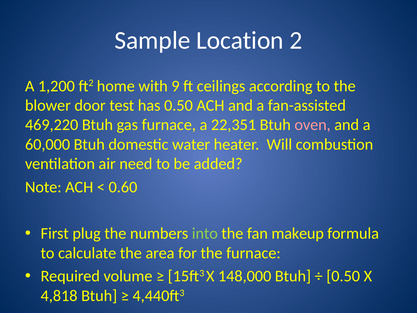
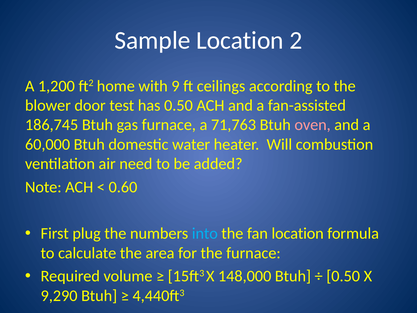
469,220: 469,220 -> 186,745 (52, 125)
22,351: 22,351 -> 71,763 (234, 125)
into colour: light green -> light blue (205, 233)
fan makeup: makeup -> location (298, 233)
4,818: 4,818 -> 9,290 (59, 295)
